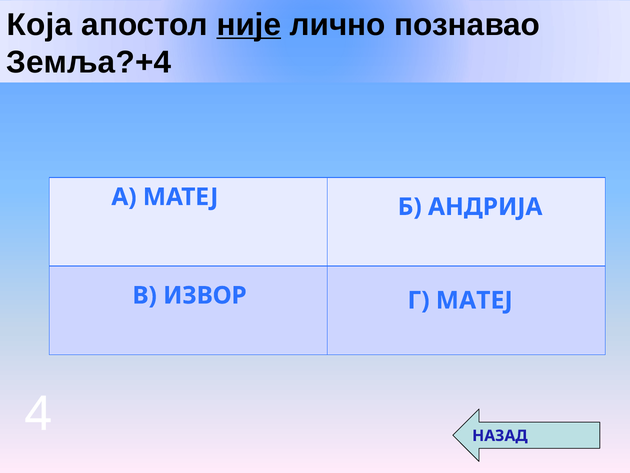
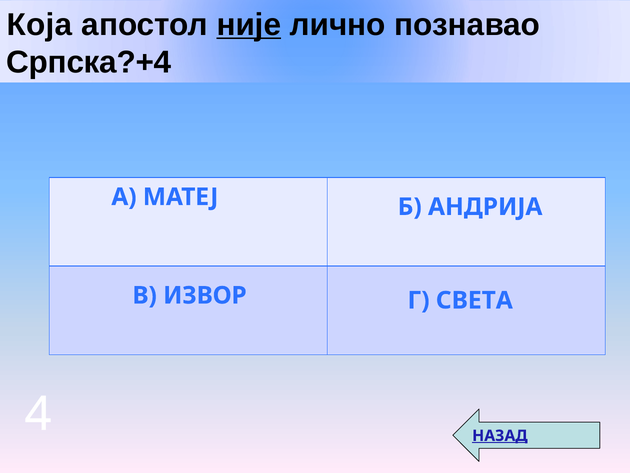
Земља?+4: Земља?+4 -> Српска?+4 (89, 62)
Г МАТЕЈ: МАТЕЈ -> СВЕТА (474, 300)
НАЗАД underline: none -> present (500, 435)
